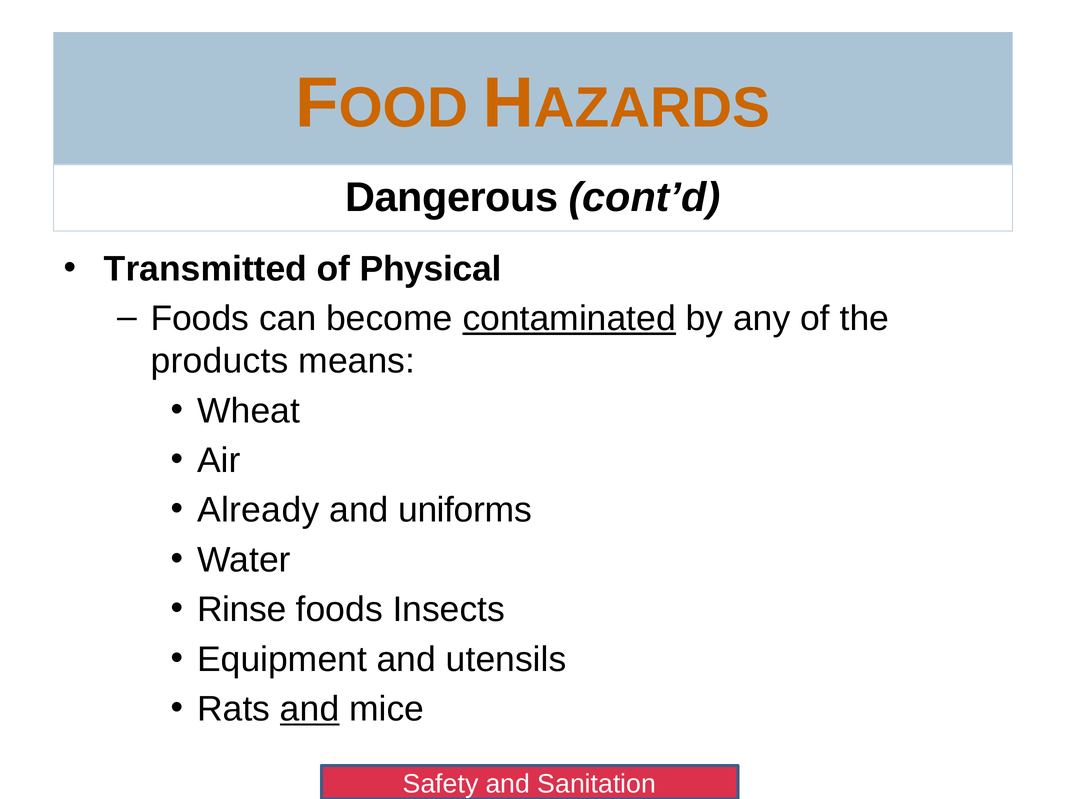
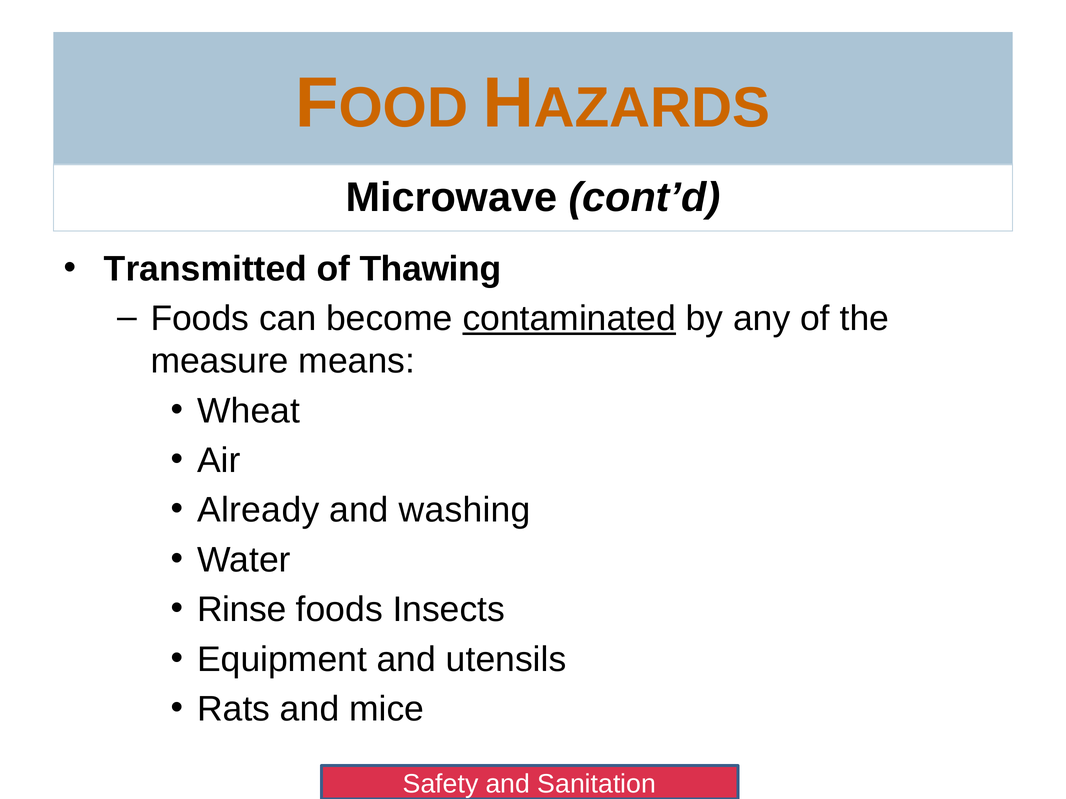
Dangerous: Dangerous -> Microwave (451, 197)
Physical: Physical -> Thawing (431, 269)
products: products -> measure (220, 361)
uniforms: uniforms -> washing (465, 511)
and underline: present -> none (310, 709)
